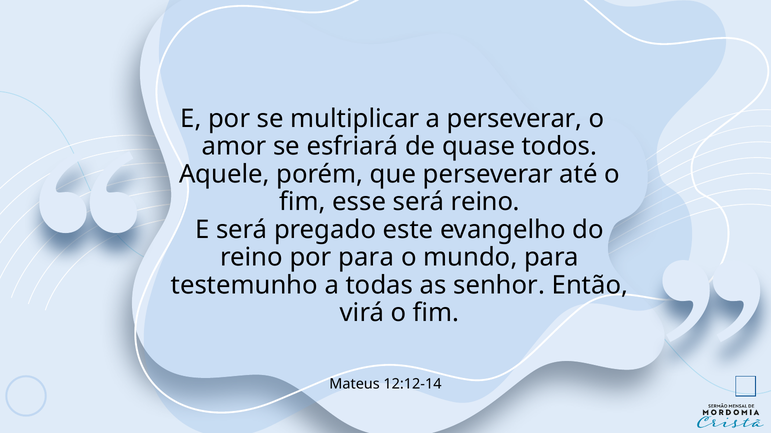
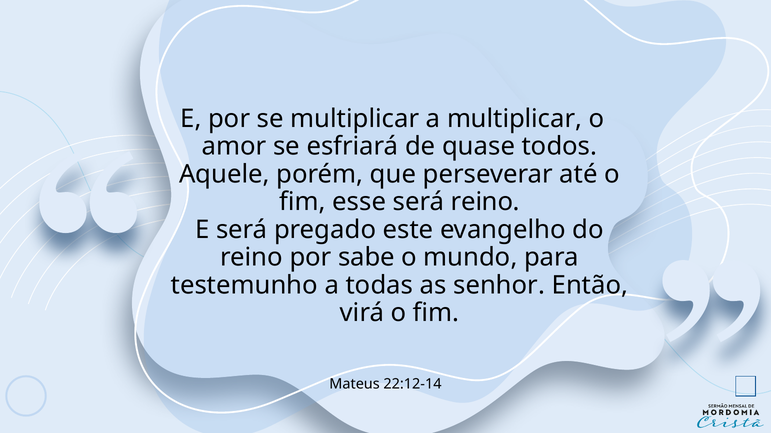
a perseverar: perseverar -> multiplicar (515, 119)
por para: para -> sabe (366, 258)
12:12-14: 12:12-14 -> 22:12-14 (413, 385)
